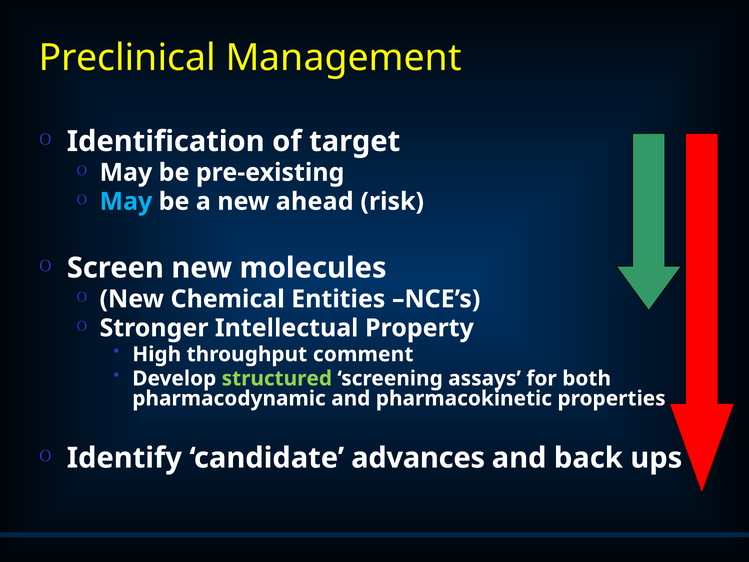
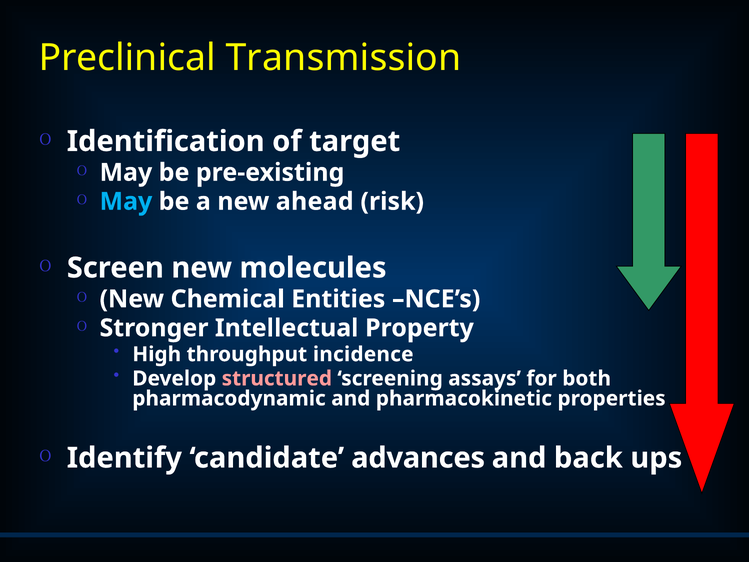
Management: Management -> Transmission (343, 58)
comment: comment -> incidence (363, 354)
structured colour: light green -> pink (277, 378)
